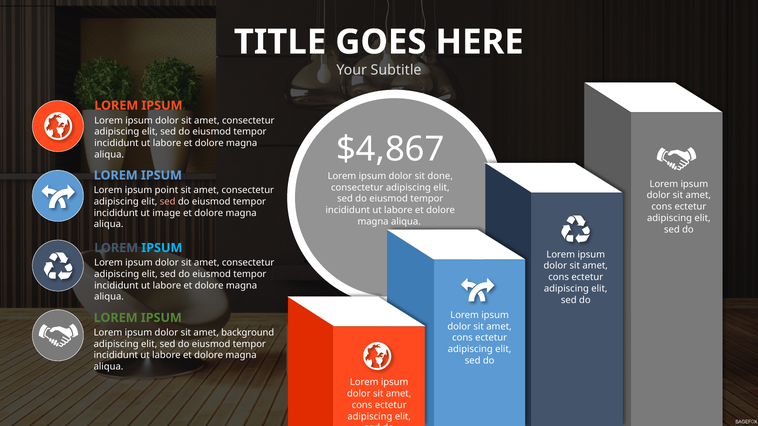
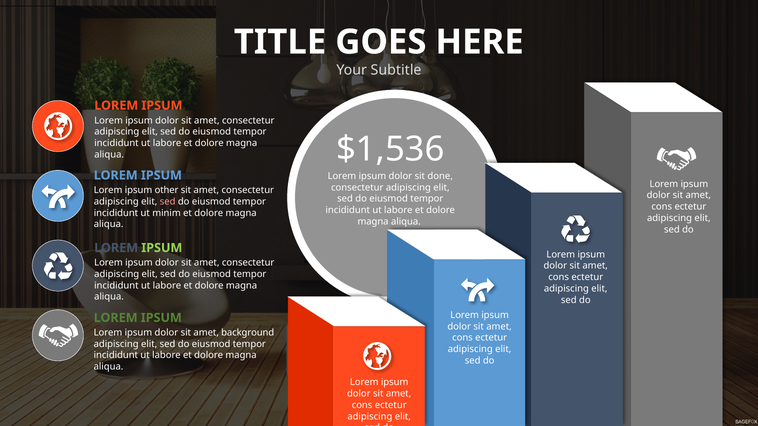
$4,867: $4,867 -> $1,536 (390, 150)
point: point -> other (167, 190)
image: image -> minim (167, 213)
IPSUM colour: light blue -> light green (162, 248)
